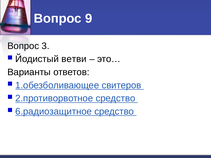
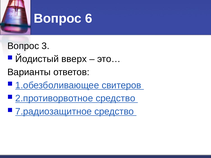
9: 9 -> 6 (89, 18)
ветви: ветви -> вверх (74, 59)
6.радиозащитное: 6.радиозащитное -> 7.радиозащитное (54, 112)
